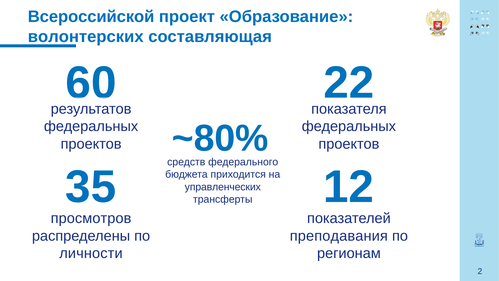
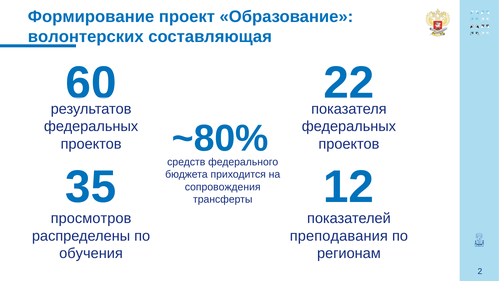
Всероссийской: Всероссийской -> Формирование (91, 17)
управленческих: управленческих -> сопровождения (223, 187)
личности: личности -> обучения (91, 253)
